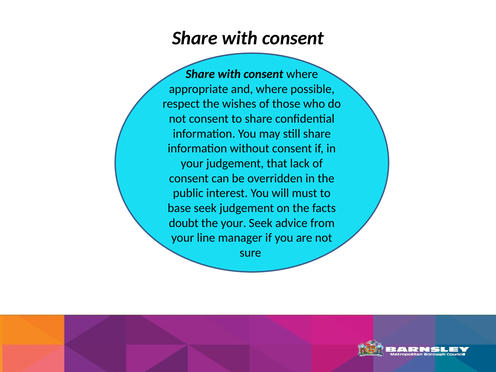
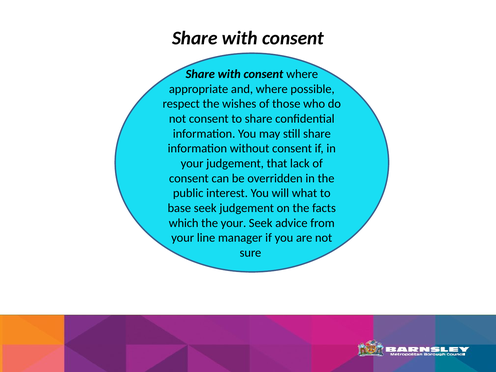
must: must -> what (305, 193)
doubt: doubt -> which (184, 223)
